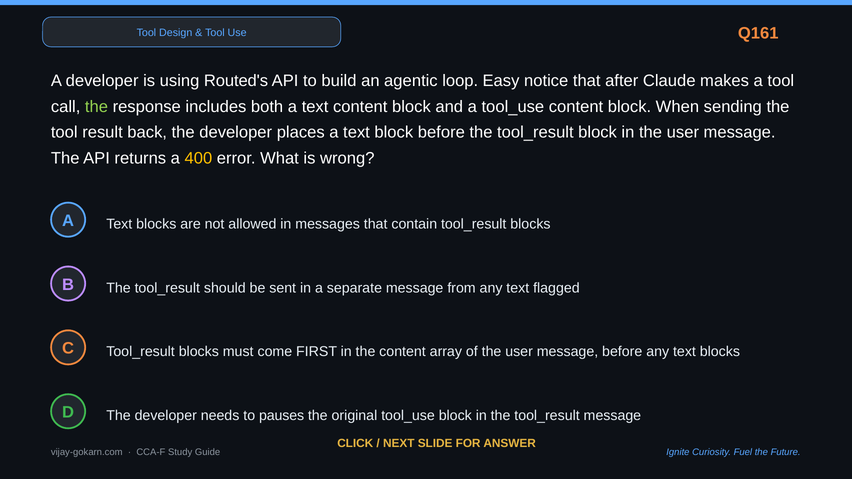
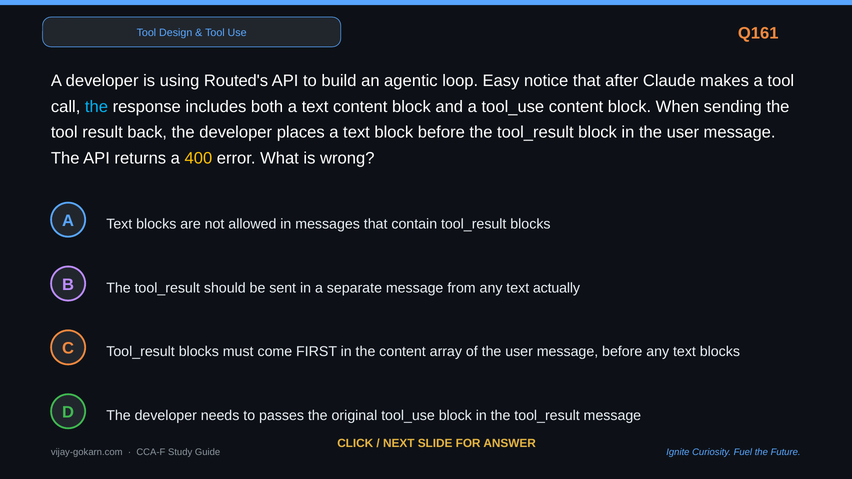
the colour: light green -> light blue (97, 107)
flagged: flagged -> actually (556, 288)
pauses: pauses -> passes (282, 416)
